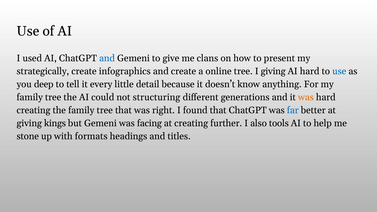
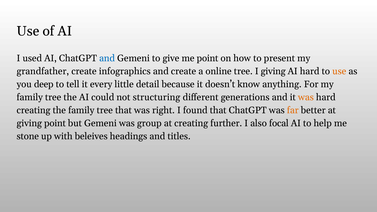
me clans: clans -> point (208, 58)
strategically: strategically -> grandfather (43, 71)
use colour: blue -> orange (339, 71)
far colour: blue -> orange (293, 110)
giving kings: kings -> point (55, 123)
facing: facing -> group (149, 123)
tools: tools -> focal (279, 123)
formats: formats -> beleives (91, 136)
